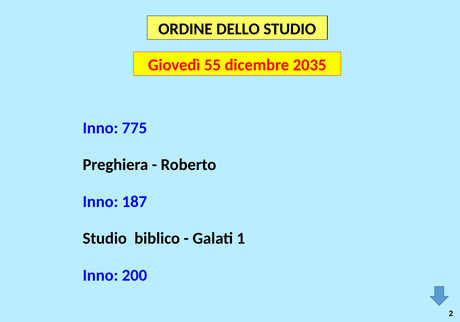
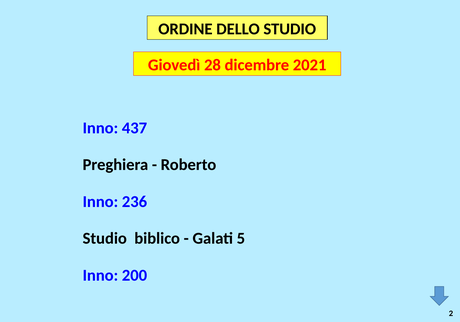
55: 55 -> 28 (212, 65)
2035: 2035 -> 2021 (310, 65)
775: 775 -> 437 (134, 128)
187: 187 -> 236 (134, 202)
1: 1 -> 5 (241, 238)
